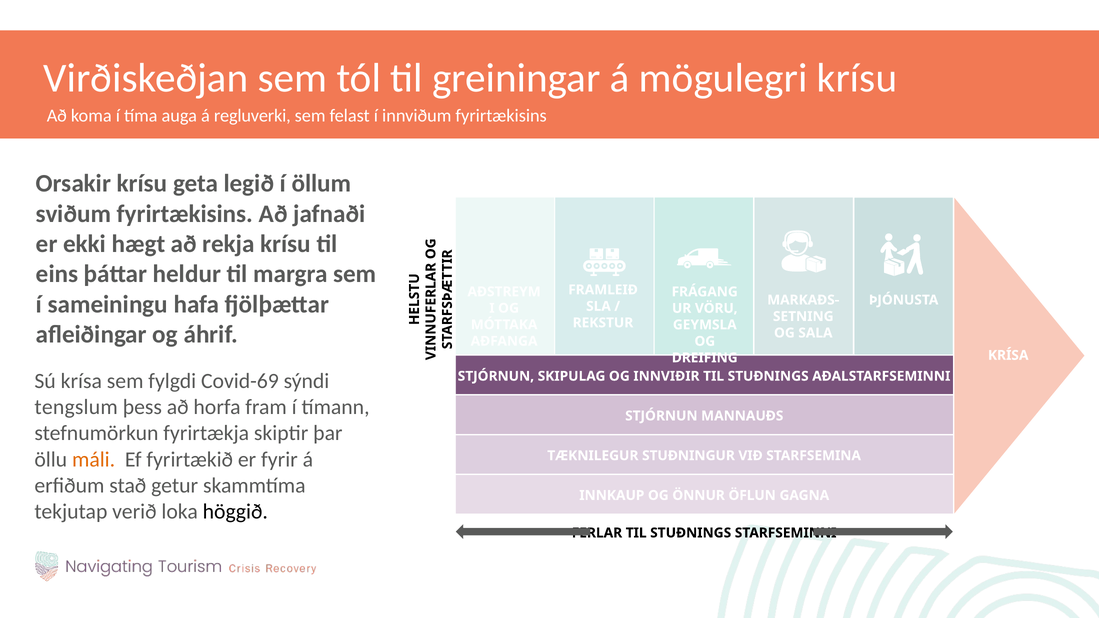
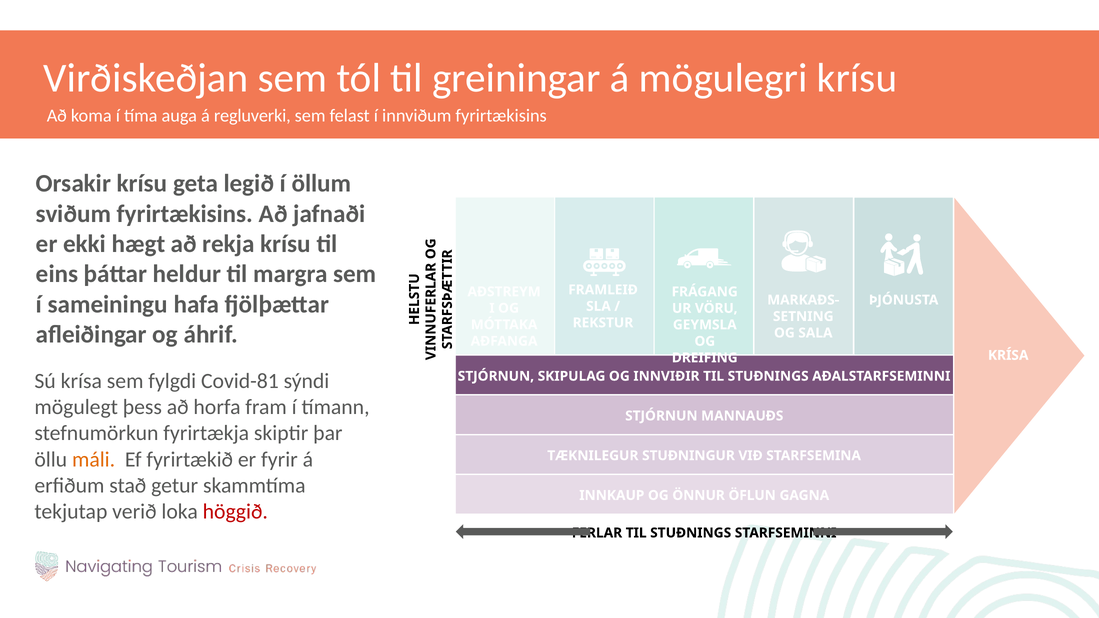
Covid-69: Covid-69 -> Covid-81 (240, 381)
tengslum: tengslum -> mögulegt (76, 407)
höggið colour: black -> red (235, 512)
